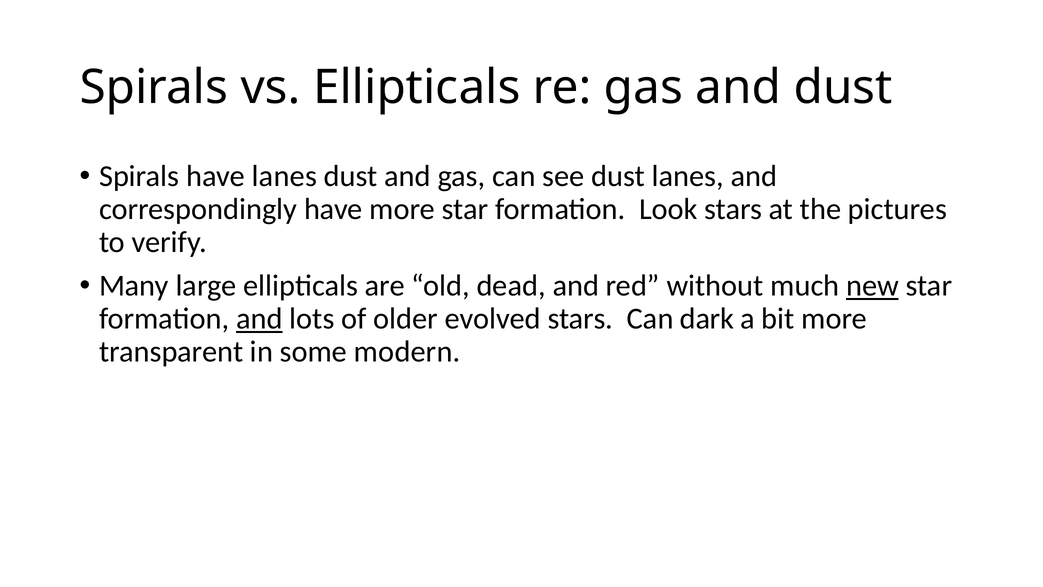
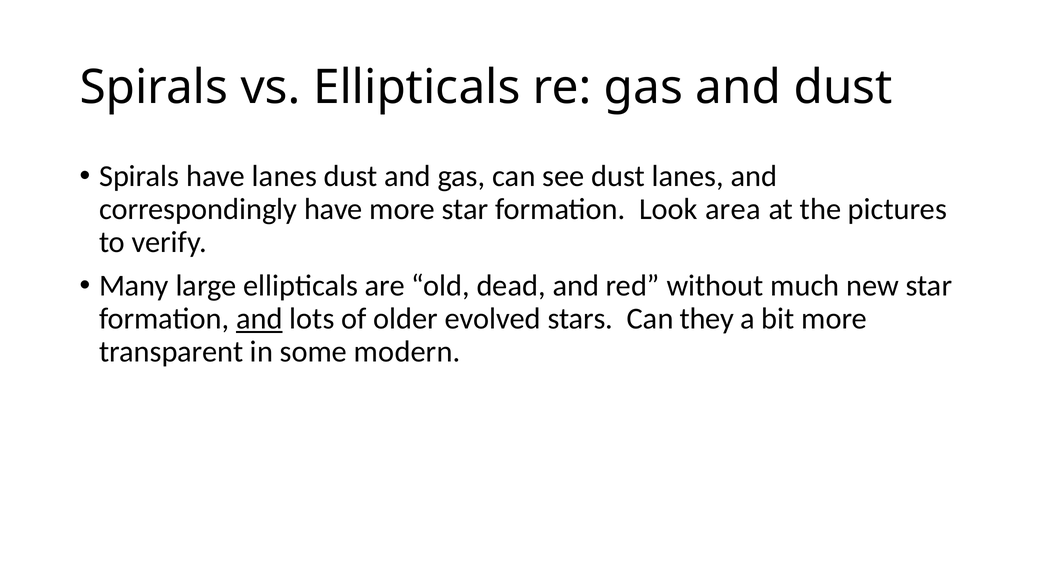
Look stars: stars -> area (733, 209)
new underline: present -> none (872, 286)
dark: dark -> they (707, 319)
